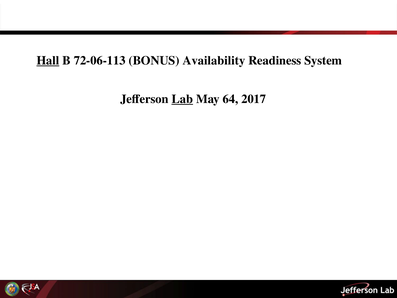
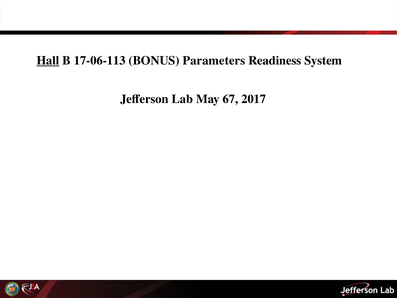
72-06-113: 72-06-113 -> 17-06-113 (100, 61)
Availability: Availability -> Parameters (214, 61)
Lab underline: present -> none (182, 99)
64: 64 -> 67 (230, 99)
